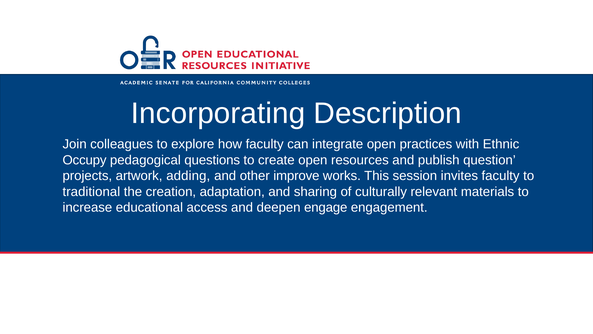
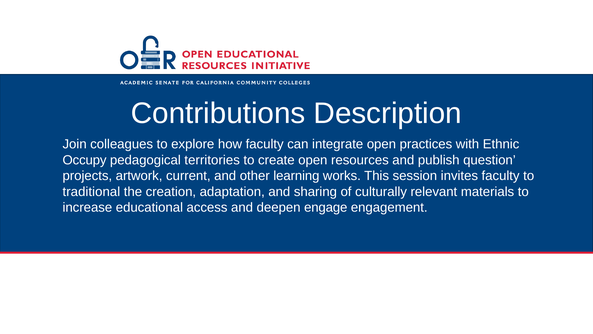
Incorporating: Incorporating -> Contributions (218, 113)
questions: questions -> territories (212, 160)
adding: adding -> current (188, 176)
improve: improve -> learning (296, 176)
